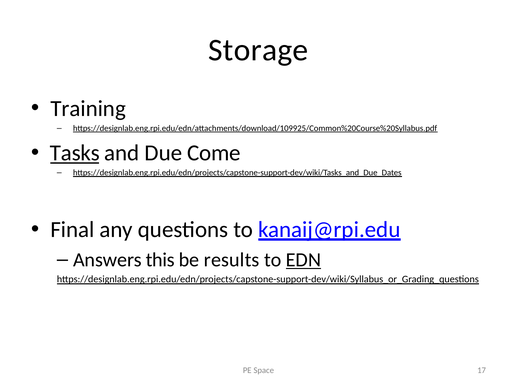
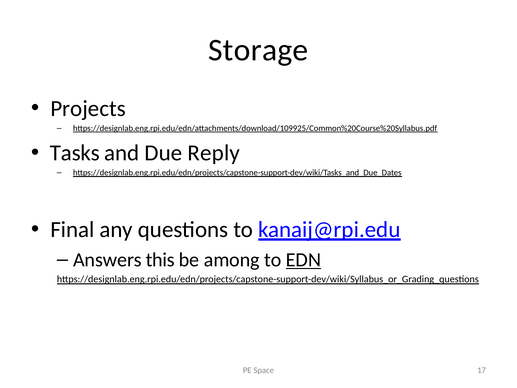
Training: Training -> Projects (88, 108)
Tasks underline: present -> none (75, 153)
Come: Come -> Reply (214, 153)
results: results -> among (232, 260)
